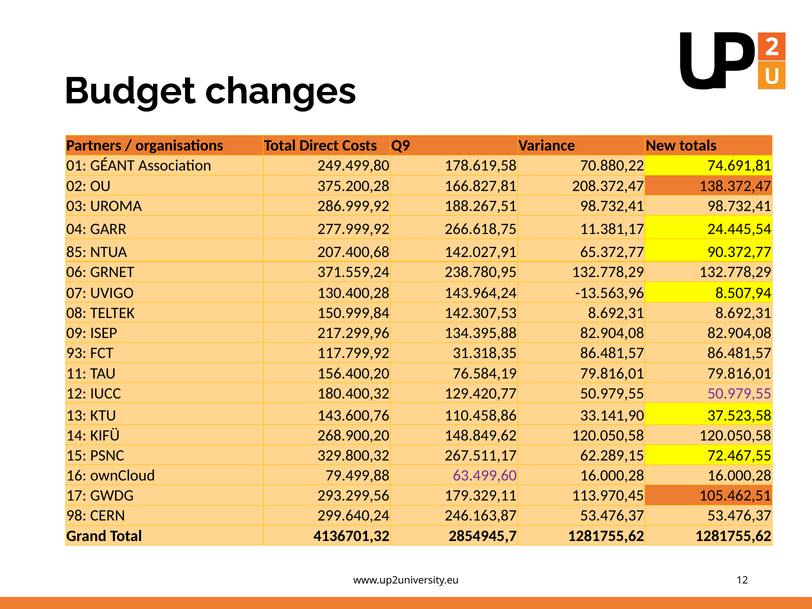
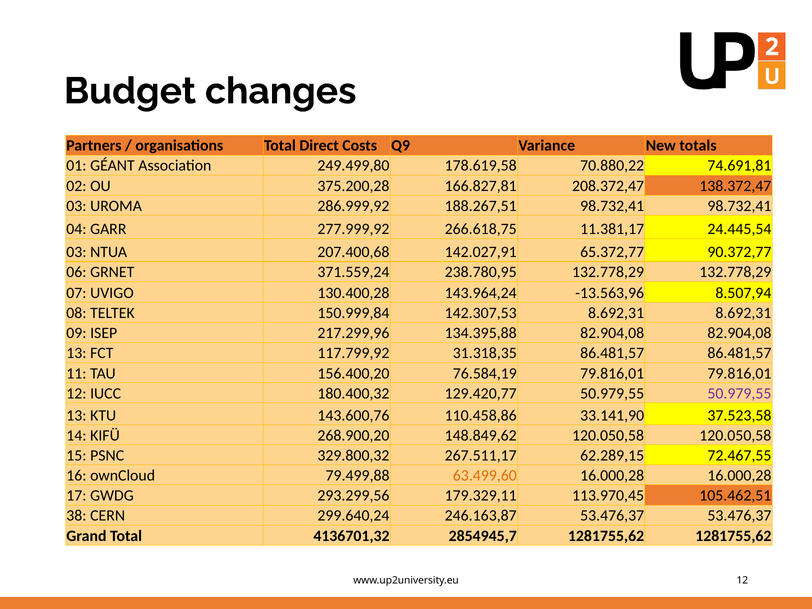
85: 85 -> 03 (76, 252)
93: 93 -> 13 (76, 353)
63.499,60 colour: purple -> orange (485, 476)
98: 98 -> 38 (76, 516)
